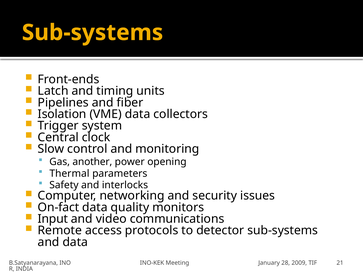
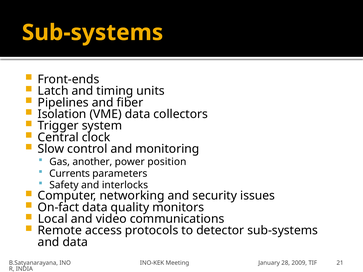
opening: opening -> position (167, 162)
Thermal: Thermal -> Currents (70, 174)
Input: Input -> Local (53, 219)
